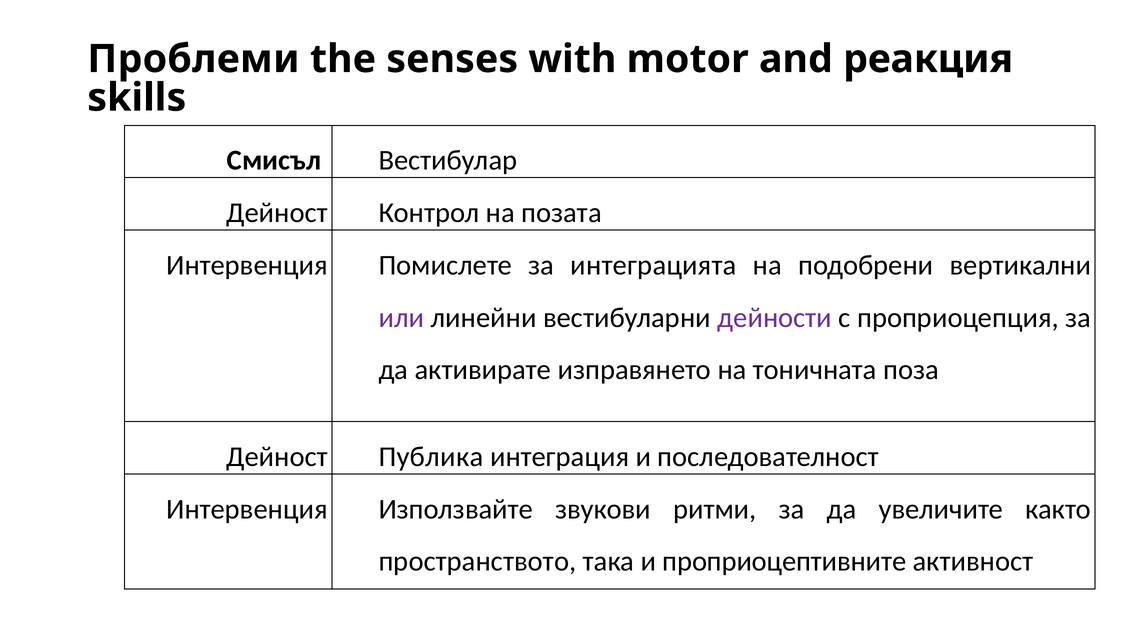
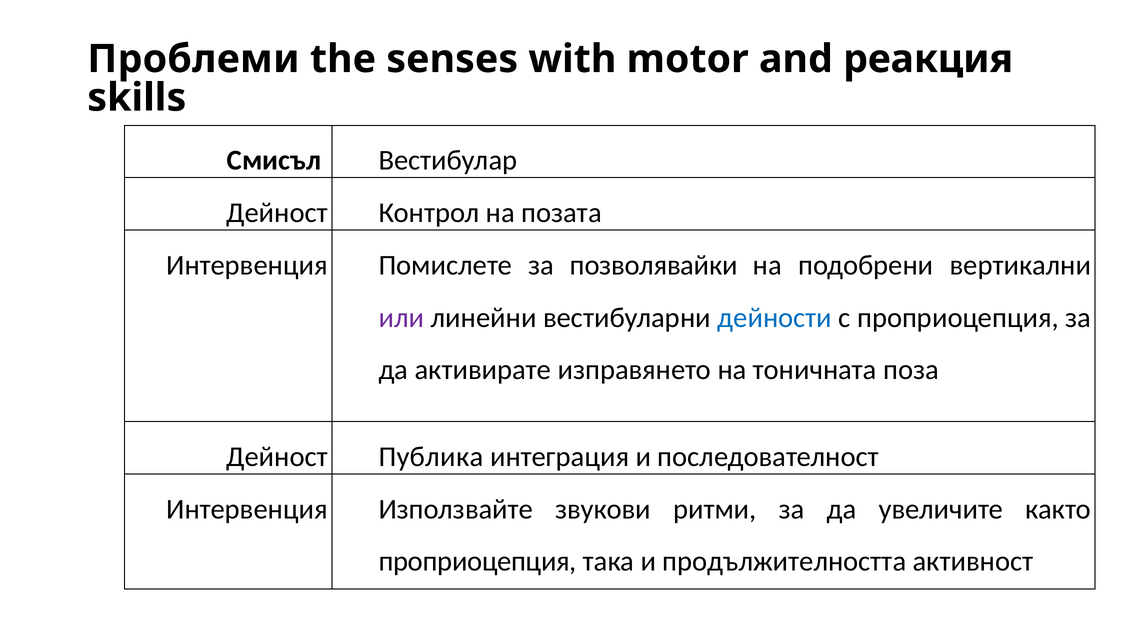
интеграцията: интеграцията -> позволявайки (654, 265)
дейности colour: purple -> blue (775, 318)
пространството: пространството -> проприоцепция (478, 562)
проприоцептивните: проприоцептивните -> продължителността (784, 562)
